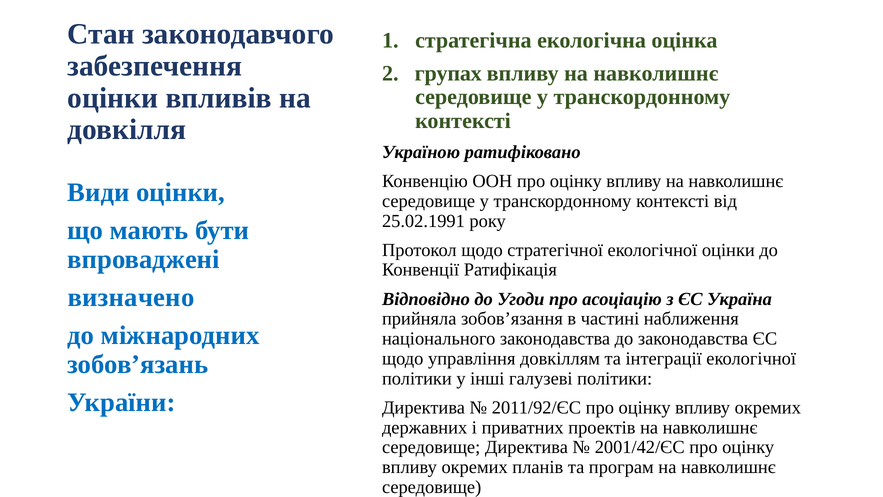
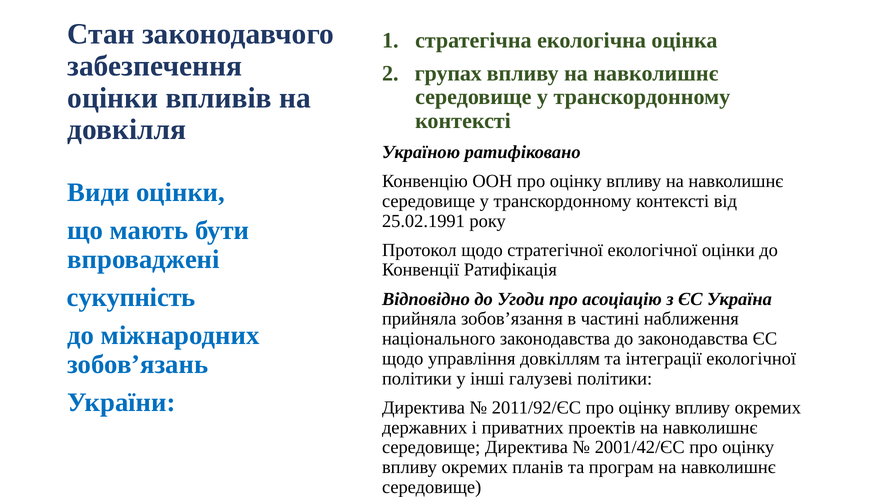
визначено: визначено -> сукупність (131, 297)
